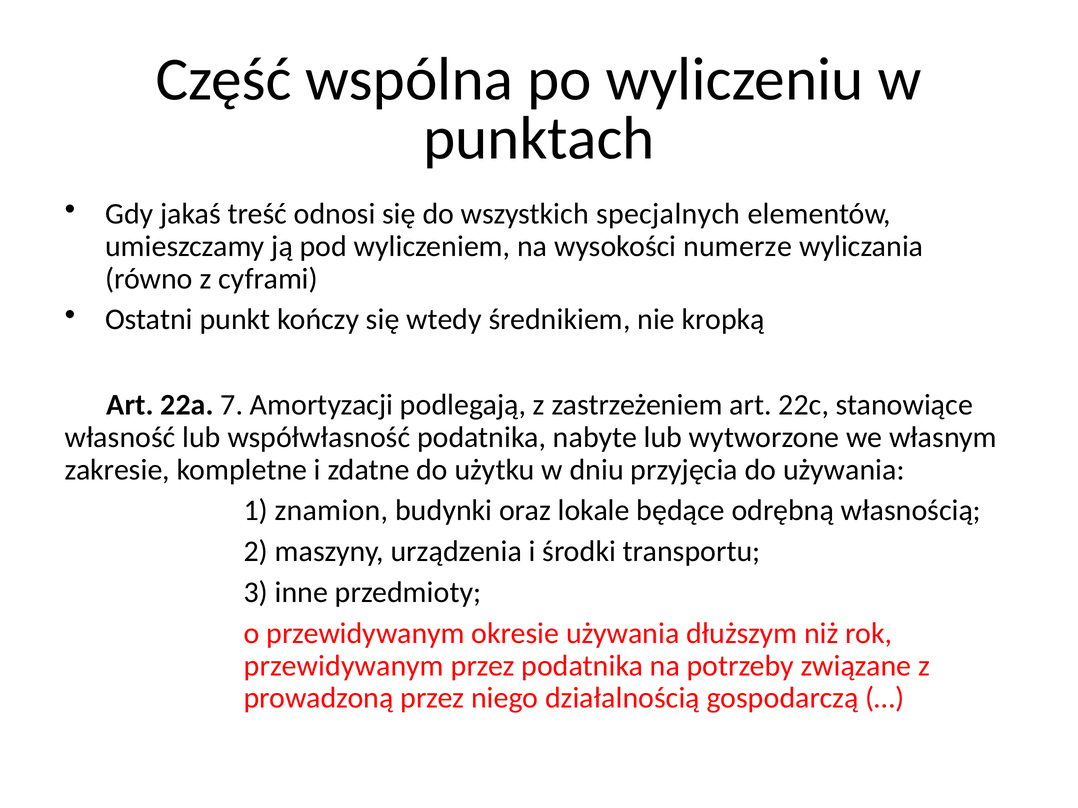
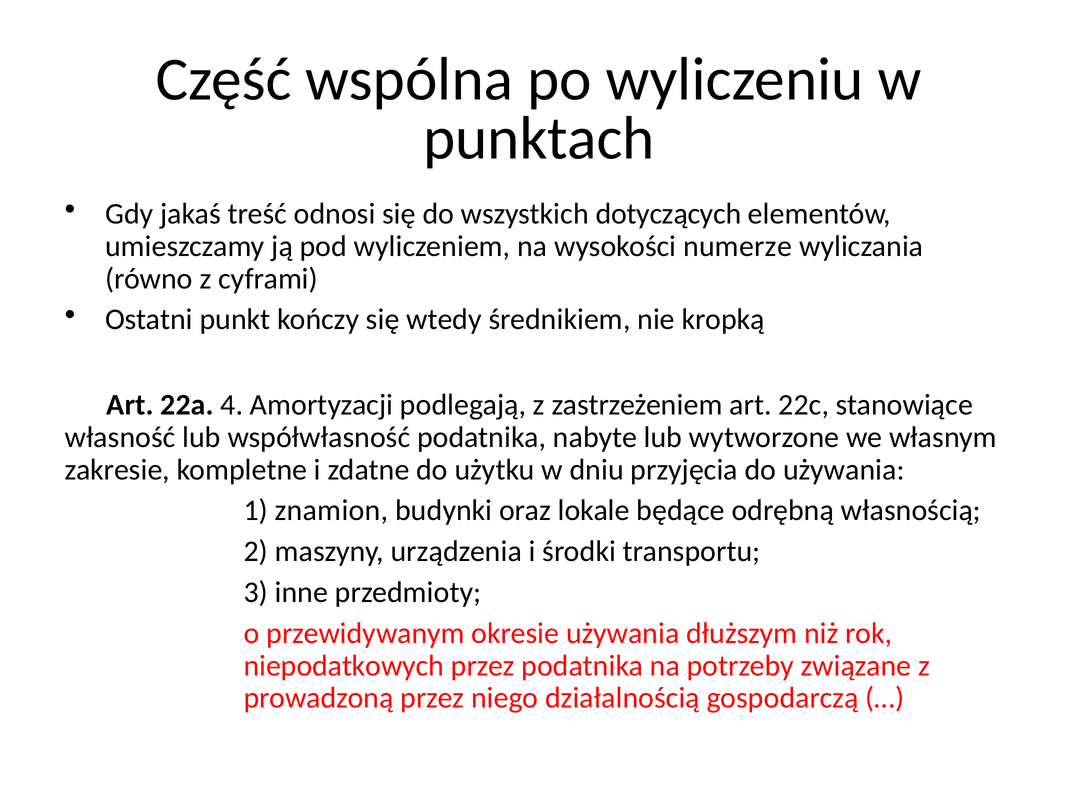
specjalnych: specjalnych -> dotyczących (668, 214)
7: 7 -> 4 (232, 405)
przewidywanym: przewidywanym -> niepodatkowych (344, 666)
